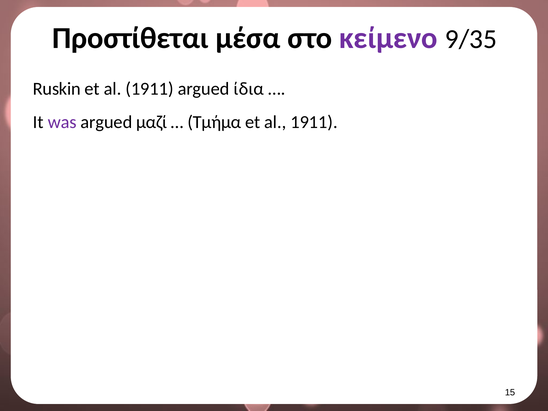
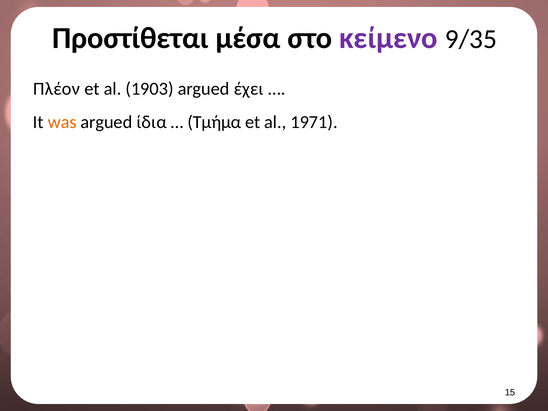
Ruskin: Ruskin -> Πλέον (57, 89)
1911: 1911 -> 1903 (150, 89)
ίδια: ίδια -> έχει (249, 89)
was colour: purple -> orange (62, 122)
μαζί: μαζί -> ίδια (152, 122)
1911: 1911 -> 1971 (314, 122)
